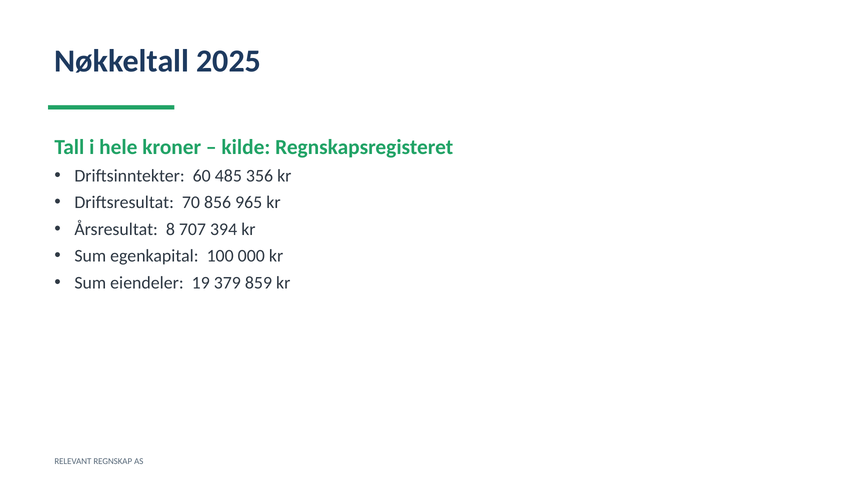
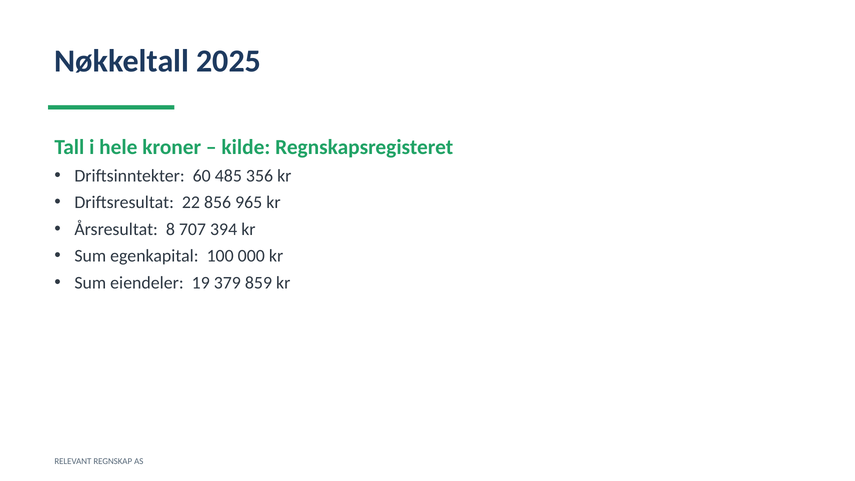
70: 70 -> 22 (191, 203)
